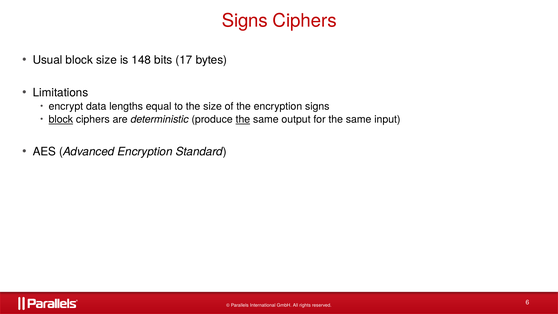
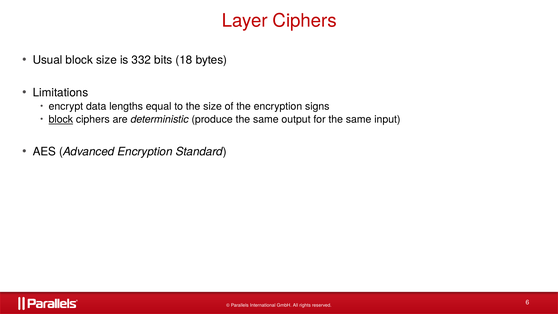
Signs: Signs -> Layer (245, 21)
148: 148 -> 332 (141, 60)
17: 17 -> 18 (184, 60)
the underline: present -> none (243, 119)
